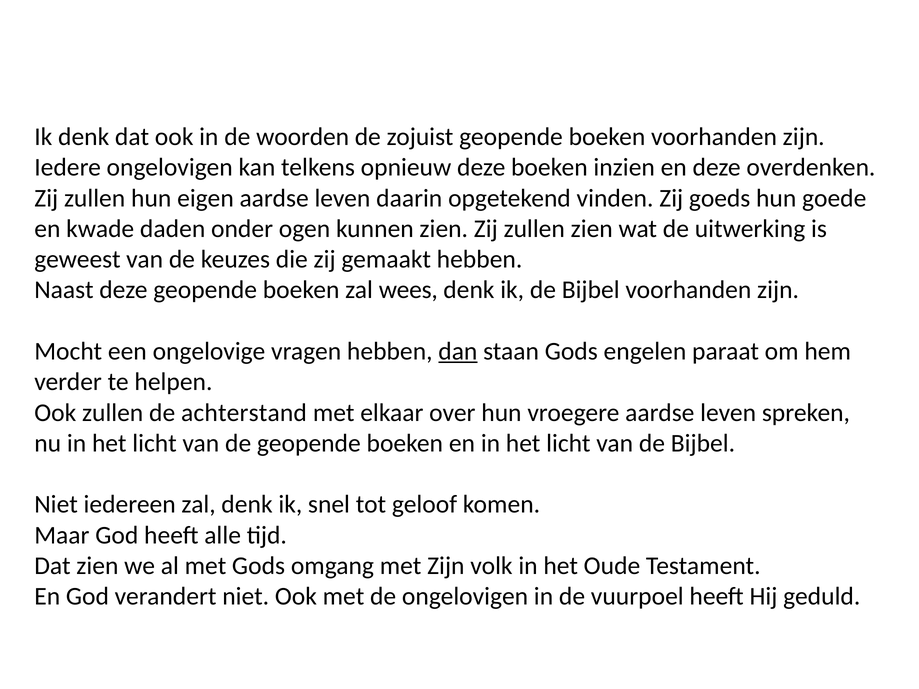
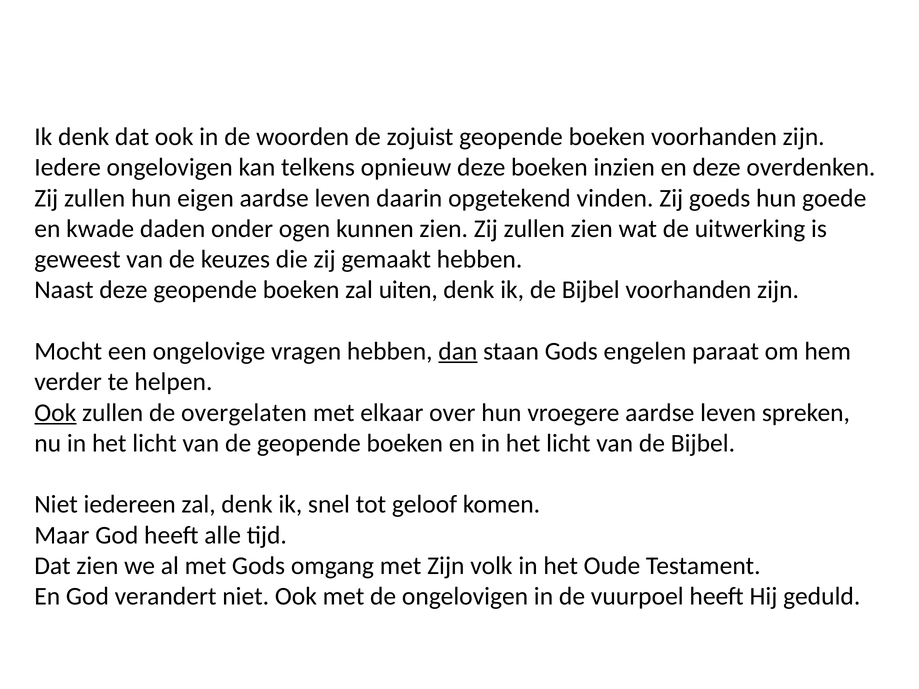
wees: wees -> uiten (408, 290)
Ook underline: none -> present (55, 413)
achterstand: achterstand -> overgelaten (244, 413)
